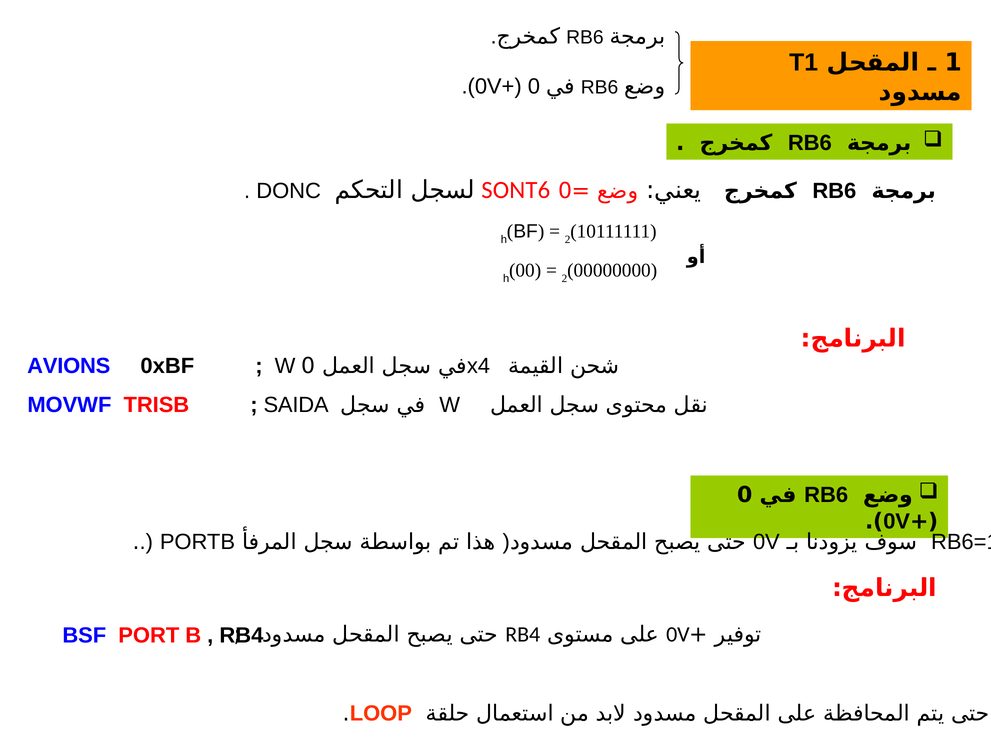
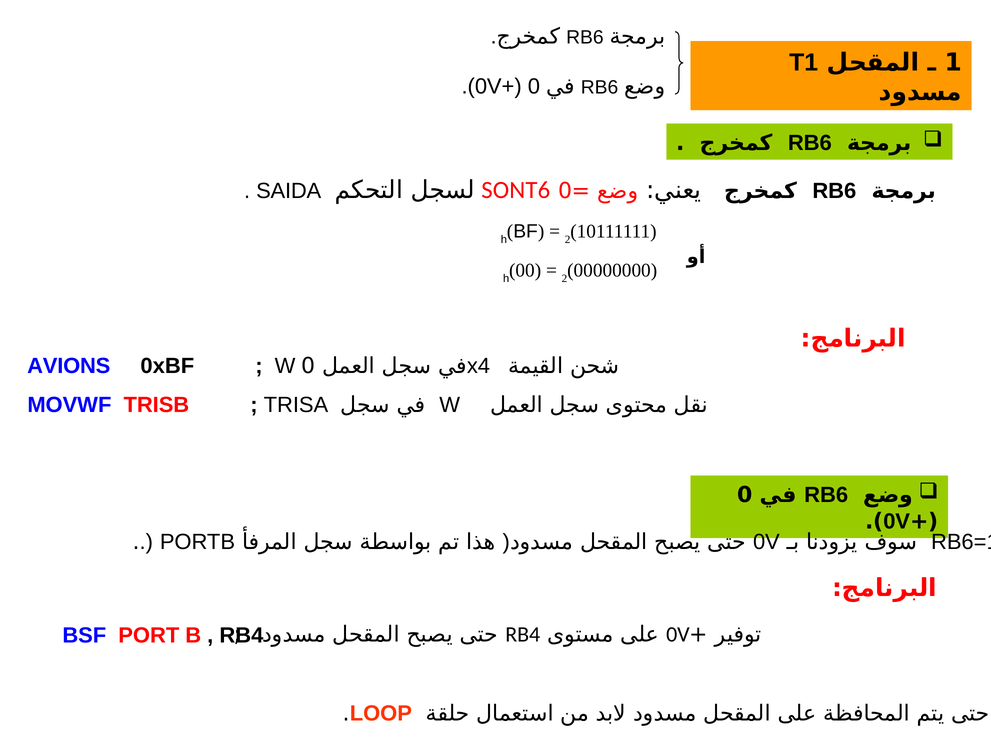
DONC: DONC -> SAIDA (289, 191)
SAIDA: SAIDA -> TRISA (296, 405)
